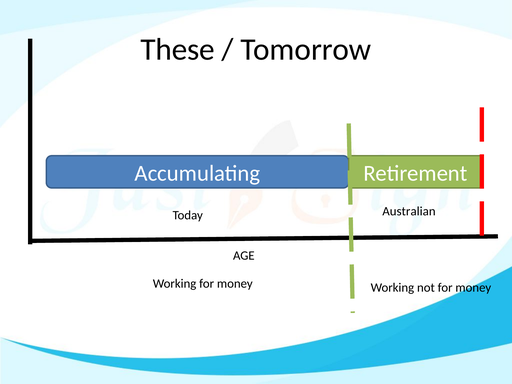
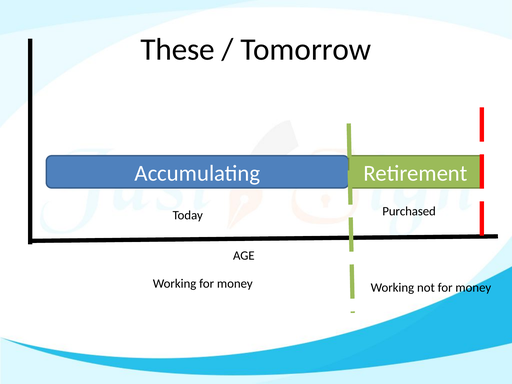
Australian: Australian -> Purchased (409, 211)
